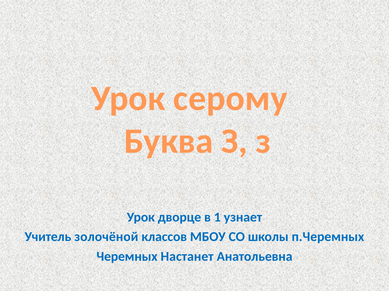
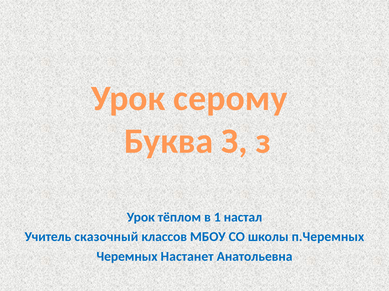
дворце: дворце -> тёплом (179, 218)
узнает: узнает -> настал (243, 218)
золочёной: золочёной -> сказочный (106, 237)
